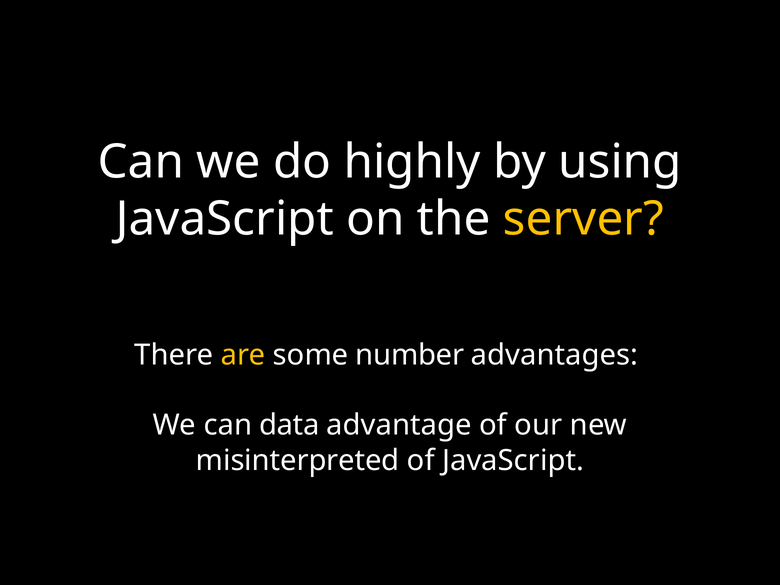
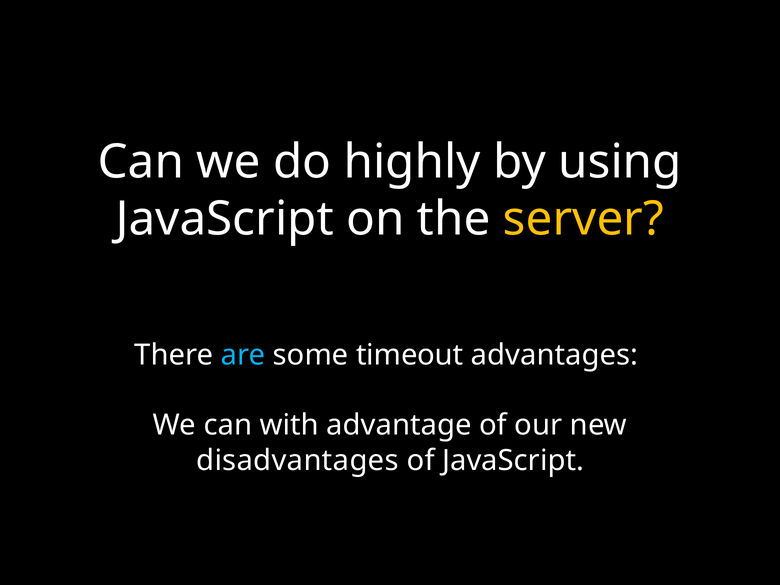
are colour: yellow -> light blue (243, 355)
number: number -> timeout (410, 355)
data: data -> with (289, 425)
misinterpreted: misinterpreted -> disadvantages (297, 460)
